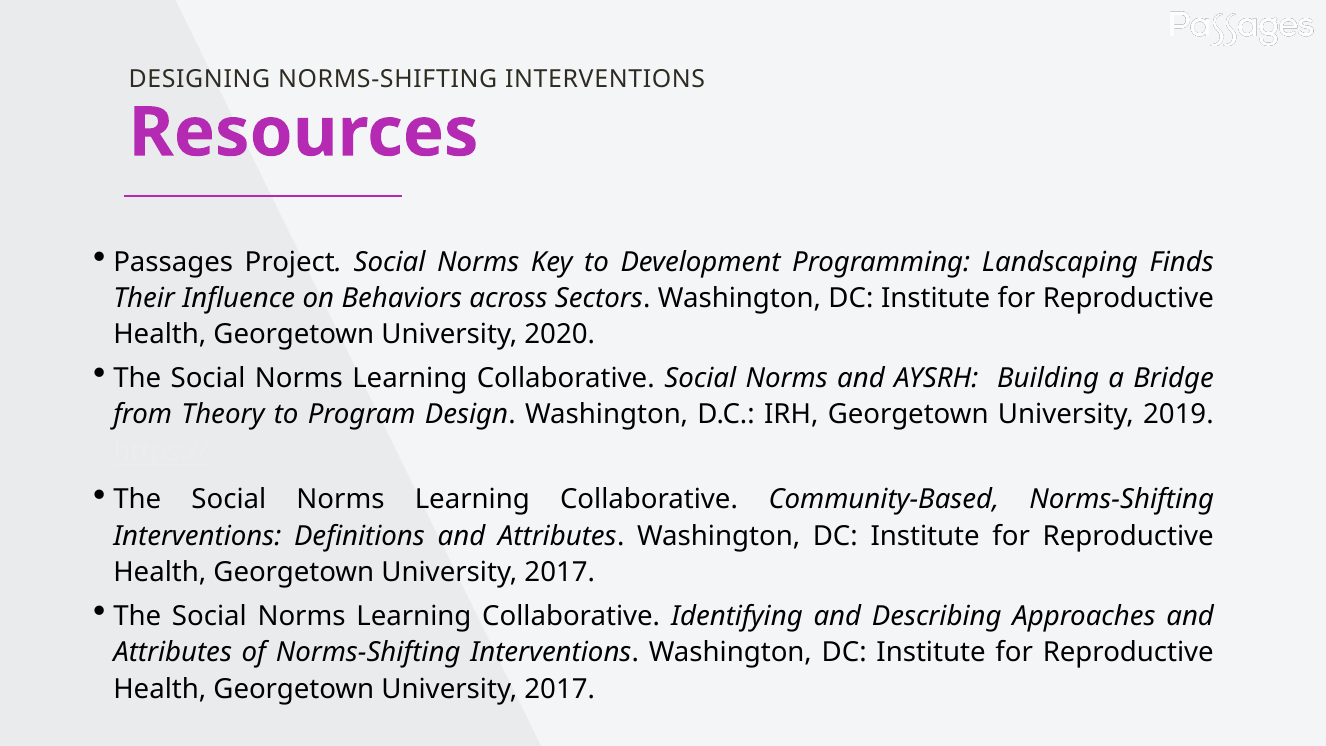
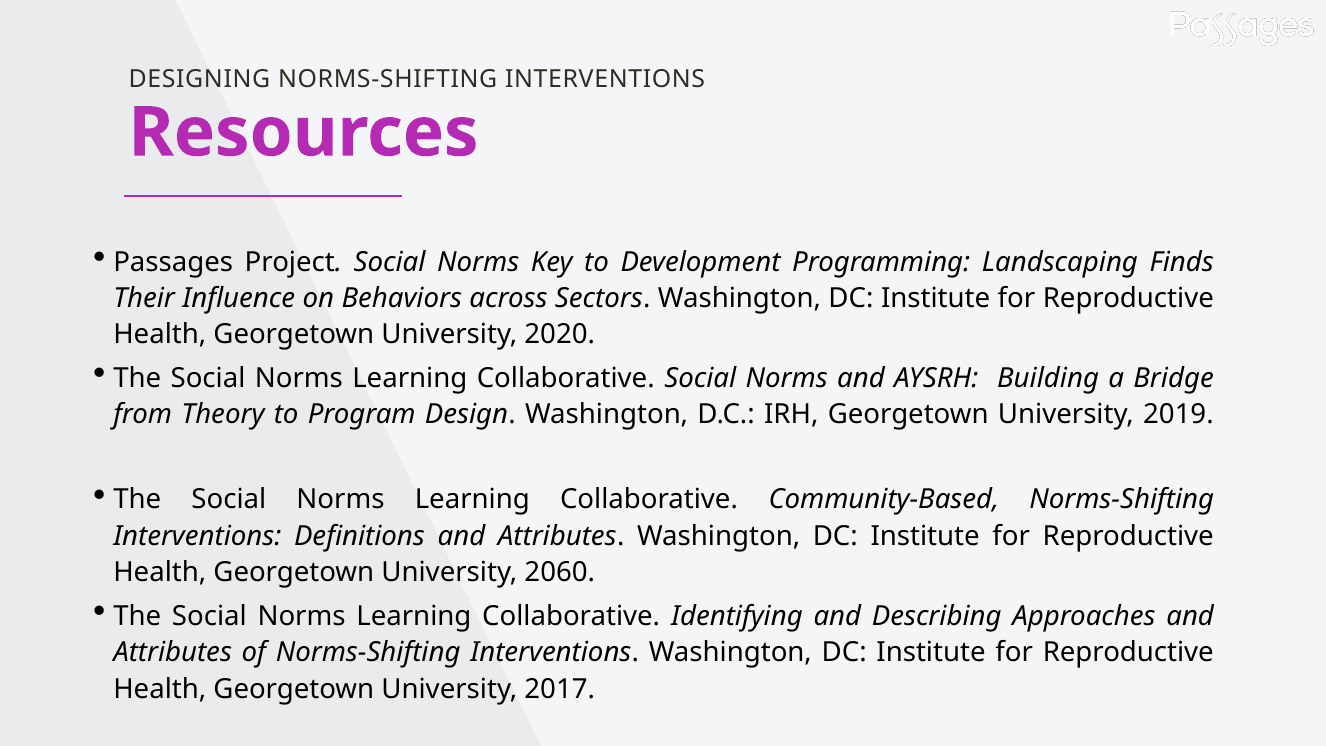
2017: 2017 -> 2060 (560, 572)
